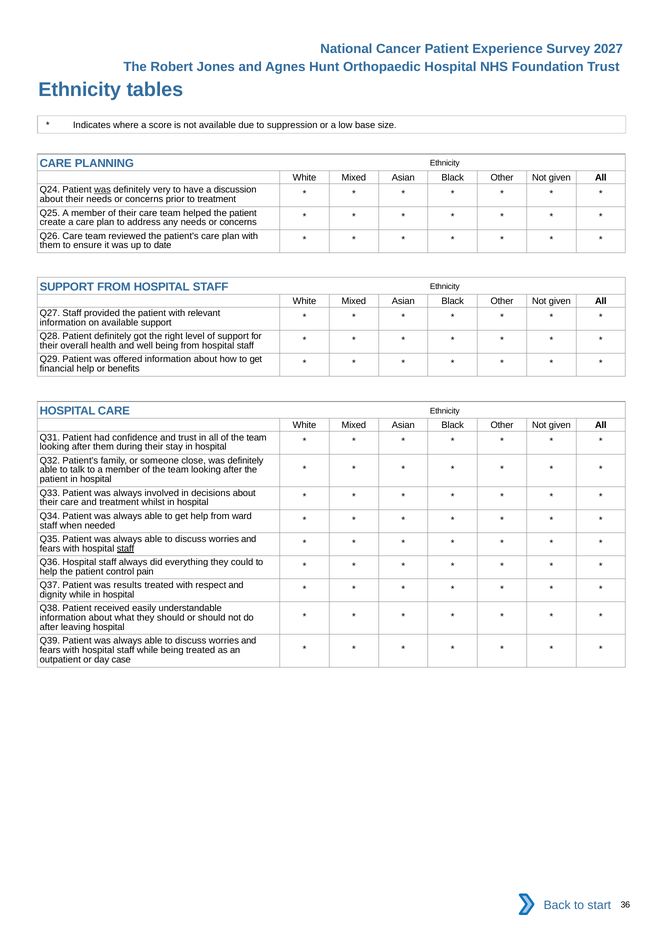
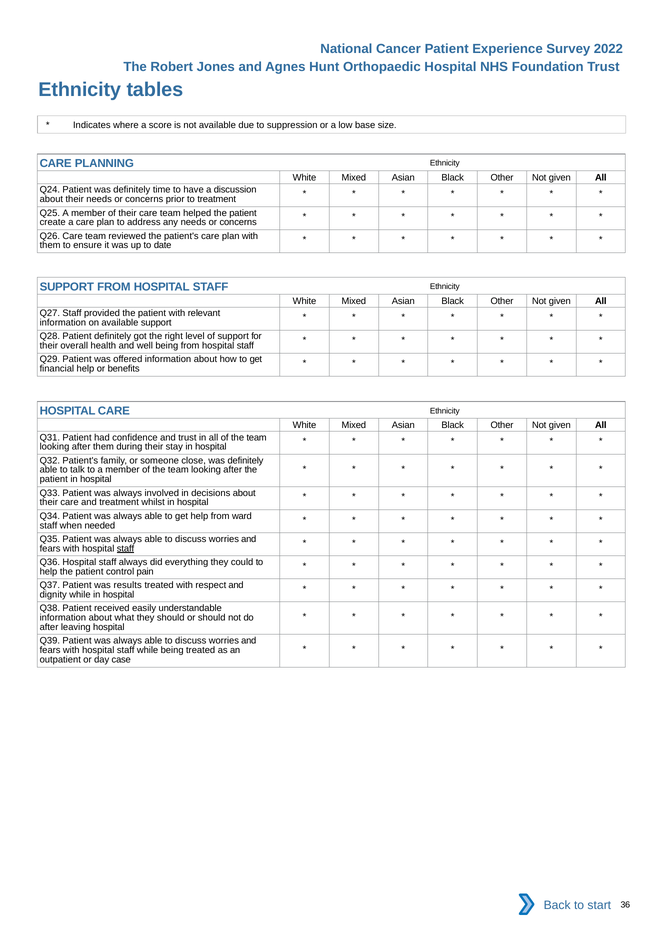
2027: 2027 -> 2022 (608, 49)
was underline: present -> none (103, 190)
very: very -> time (162, 190)
